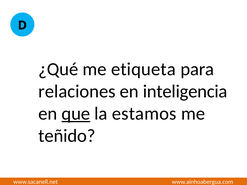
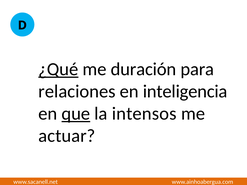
¿Qué underline: none -> present (58, 69)
etiqueta: etiqueta -> duración (143, 69)
estamos: estamos -> intensos (144, 114)
teñido: teñido -> actuar (67, 136)
